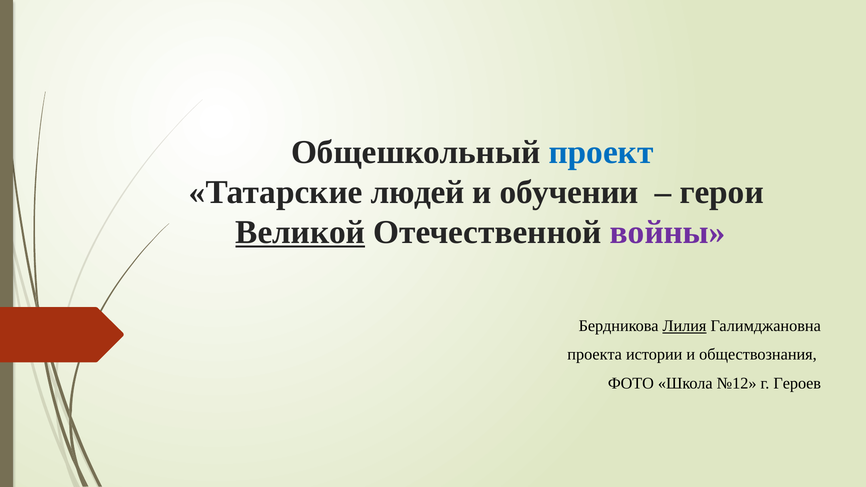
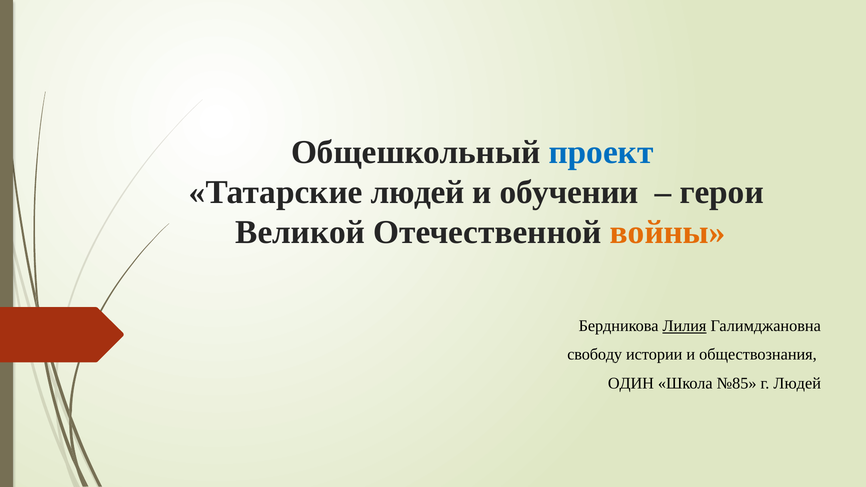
Великой underline: present -> none (300, 232)
войны colour: purple -> orange (668, 232)
проекта: проекта -> свободу (595, 355)
ФОТО: ФОТО -> ОДИН (631, 383)
№12: №12 -> №85 (737, 383)
г Героев: Героев -> Людей (797, 383)
